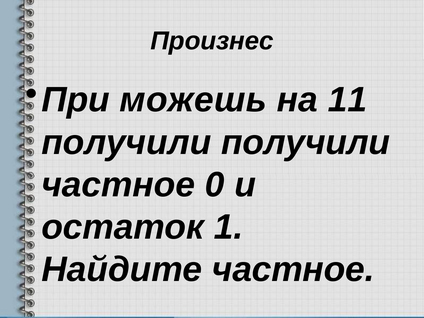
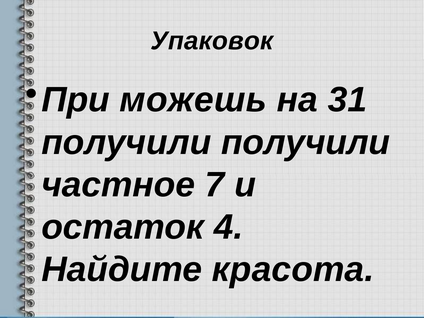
Произнес: Произнес -> Упаковок (212, 41)
11: 11 -> 31 (347, 100)
0: 0 -> 7 (215, 185)
1: 1 -> 4 (229, 227)
Найдите частное: частное -> красота (293, 270)
